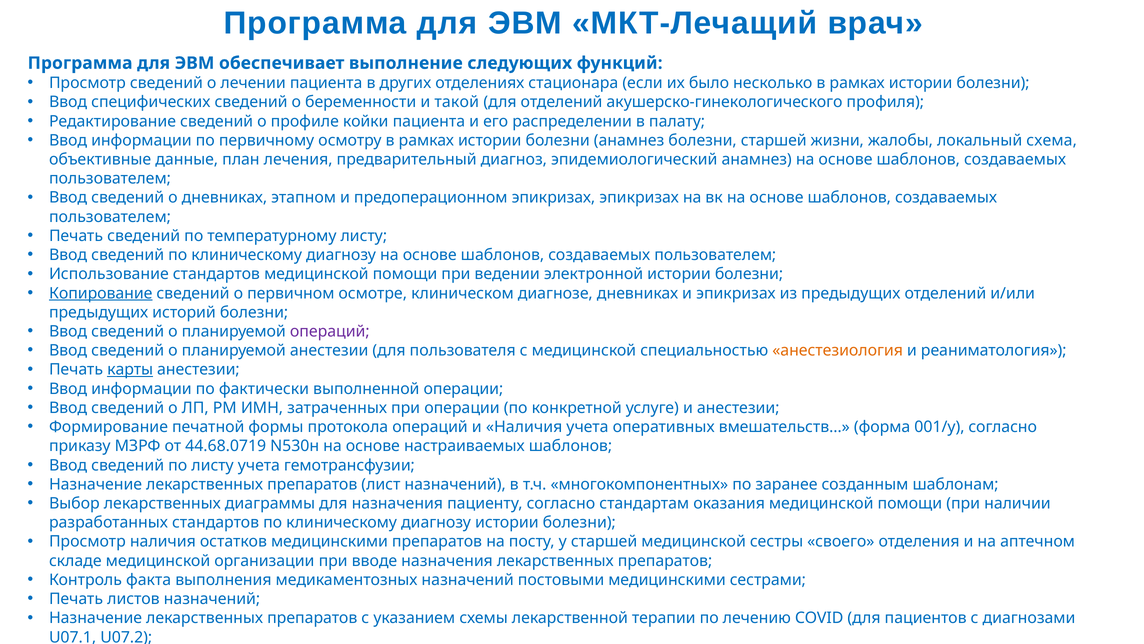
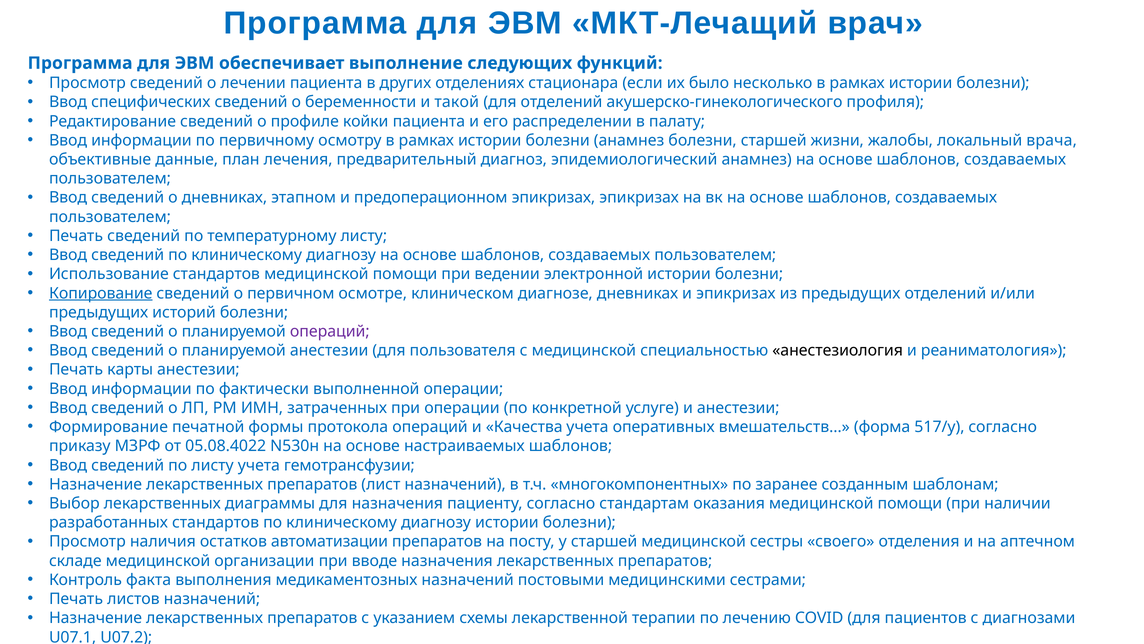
схема: схема -> врача (1052, 140)
анестезиология colour: orange -> black (838, 350)
карты underline: present -> none (130, 369)
и Наличия: Наличия -> Качества (524, 427)
001/у: 001/у -> 517/у (939, 427)
44.68.0719: 44.68.0719 -> 05.08.4022 (226, 446)
остатков медицинскими: медицинскими -> автоматизации (330, 541)
